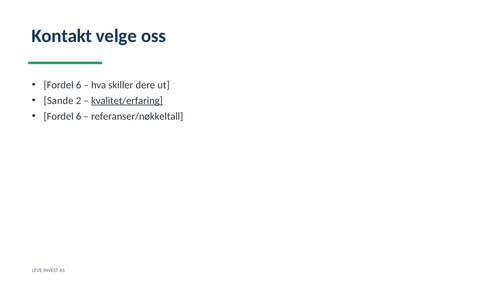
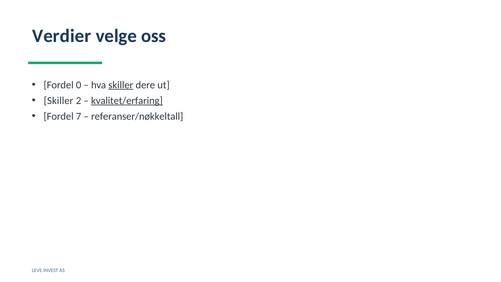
Kontakt: Kontakt -> Verdier (62, 36)
6: 6 -> 0 (79, 85)
skiller underline: none -> present (121, 85)
Sande: Sande -> Skiller (59, 101)
6: 6 -> 7 (79, 116)
